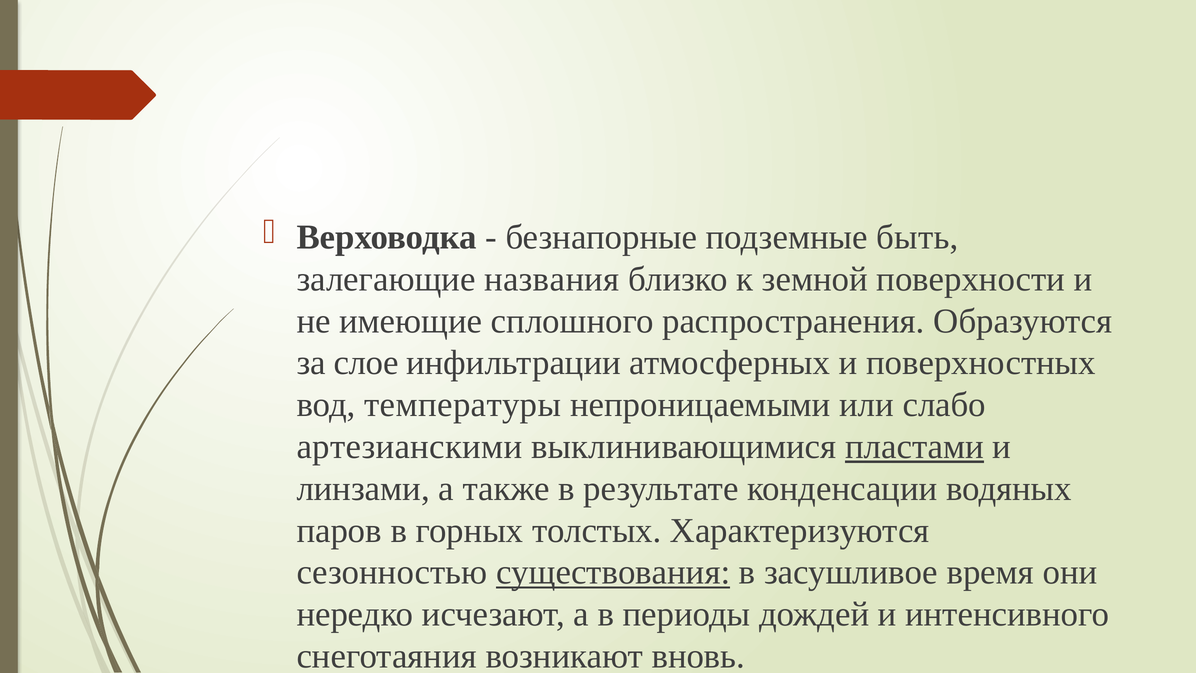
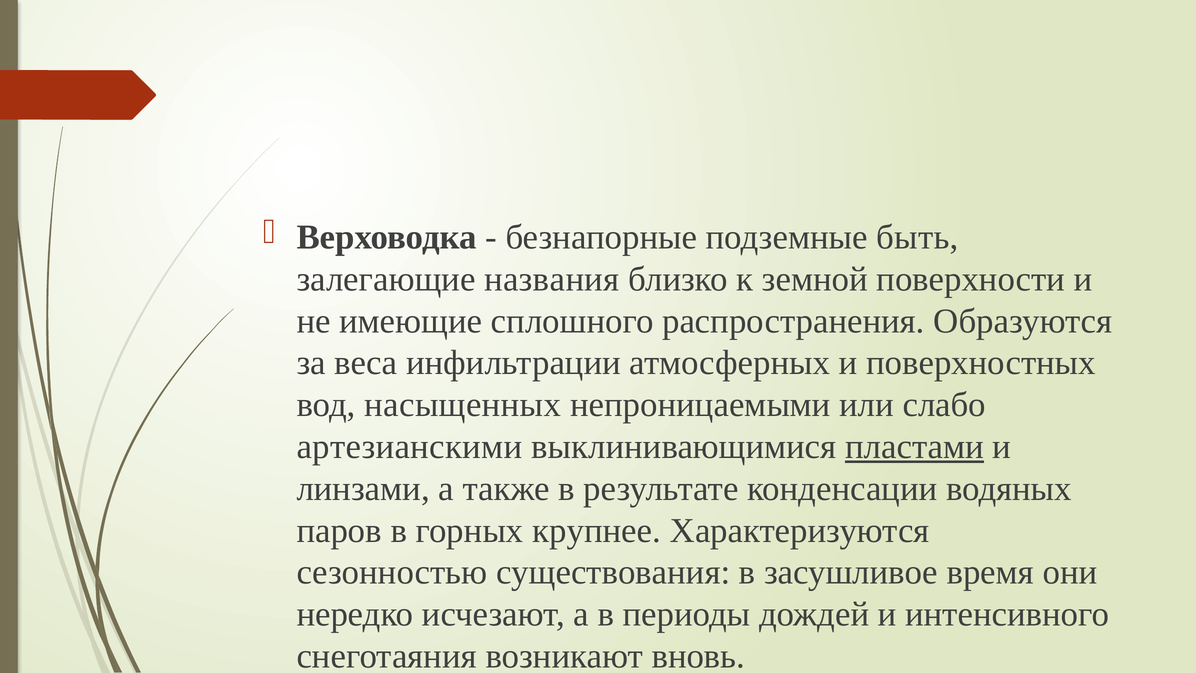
слое: слое -> веса (366, 363)
температуры: температуры -> насыщенных (463, 405)
толстых: толстых -> крупнее (597, 530)
существования underline: present -> none (613, 572)
